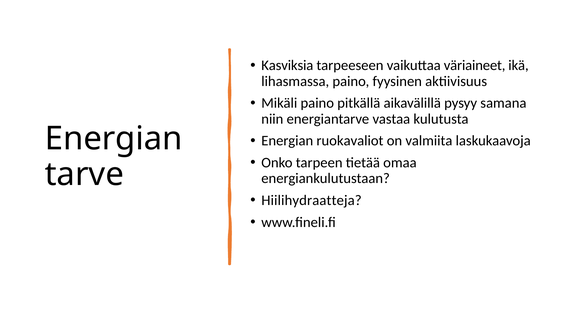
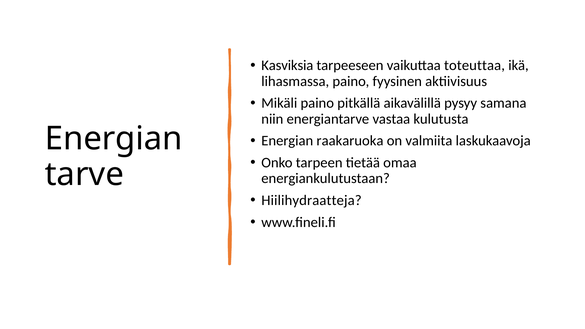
väriaineet: väriaineet -> toteuttaa (474, 65)
ruokavaliot: ruokavaliot -> raakaruoka (350, 141)
